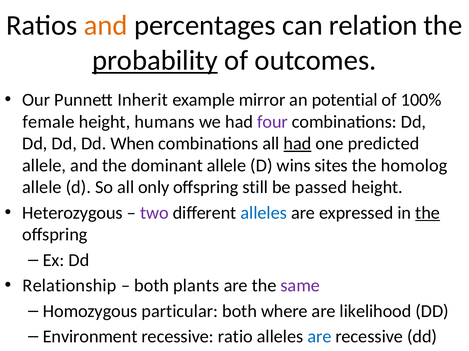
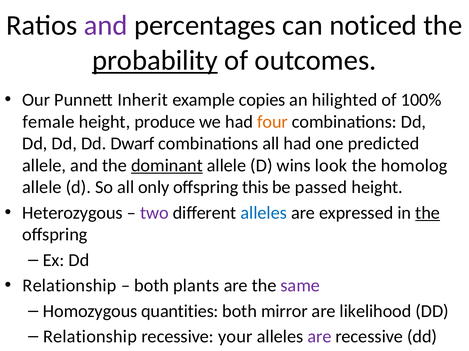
and colour: orange -> purple (106, 26)
relation: relation -> noticed (373, 26)
mirror: mirror -> copies (262, 100)
potential: potential -> hilighted (345, 100)
humans: humans -> produce (165, 122)
four colour: purple -> orange (272, 122)
When: When -> Dwarf (132, 144)
had underline: present -> none (298, 144)
dominant underline: none -> present (167, 166)
sites: sites -> look (331, 166)
still: still -> this (255, 188)
particular: particular -> quantities (180, 312)
where: where -> mirror (284, 312)
Environment: Environment -> Relationship (90, 337)
ratio: ratio -> your (235, 337)
are colour: blue -> purple (319, 337)
